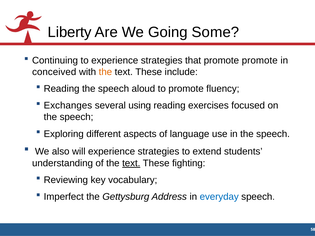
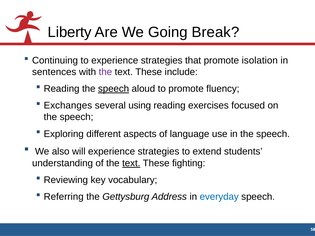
Some: Some -> Break (215, 32)
promote promote: promote -> isolation (260, 60)
conceived: conceived -> sentences (54, 72)
the colour: orange -> purple (105, 72)
speech underline: none -> present (114, 89)
Imperfect: Imperfect -> Referring (64, 197)
